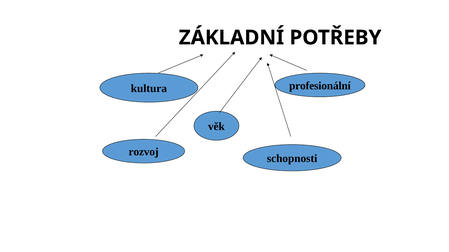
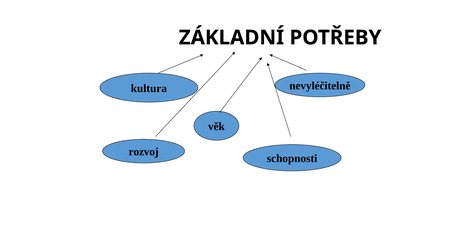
profesionální: profesionální -> nevyléčitelně (320, 86)
